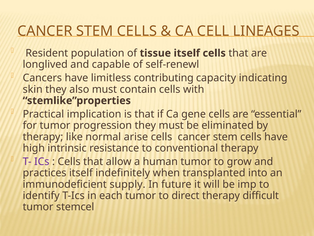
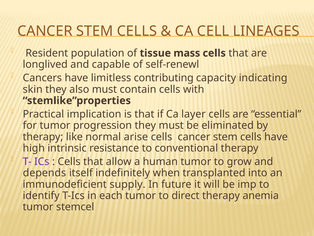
tissue itself: itself -> mass (187, 53)
gene: gene -> layer (194, 114)
practices: practices -> depends (44, 173)
difficult: difficult -> anemia (261, 195)
